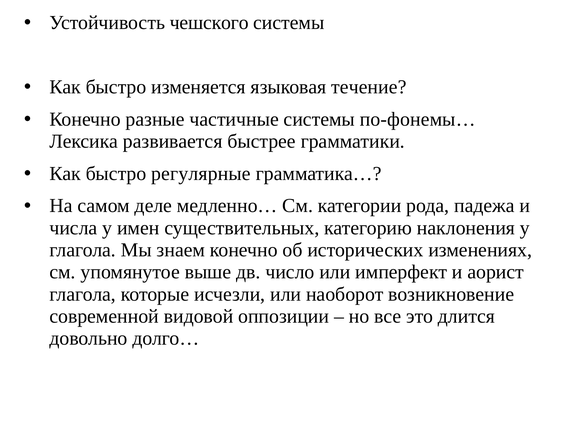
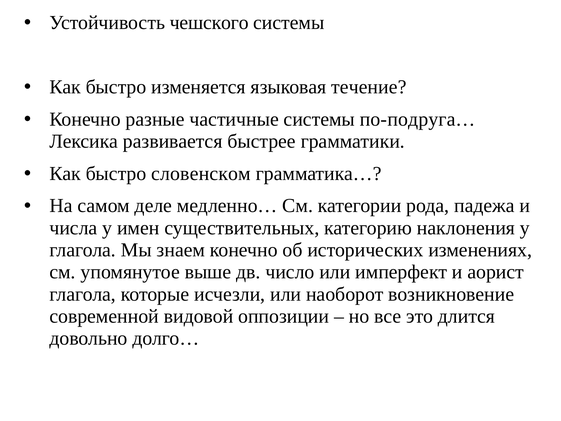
по-фонемы…: по-фонемы… -> по-подруга… (418, 119)
регулярные: регулярные -> словенском (201, 173)
